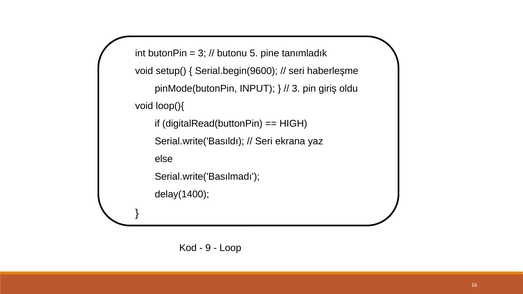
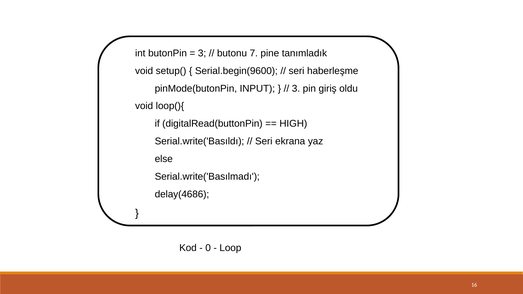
5: 5 -> 7 (254, 53)
delay(1400: delay(1400 -> delay(4686 (182, 194)
9: 9 -> 0 (208, 248)
